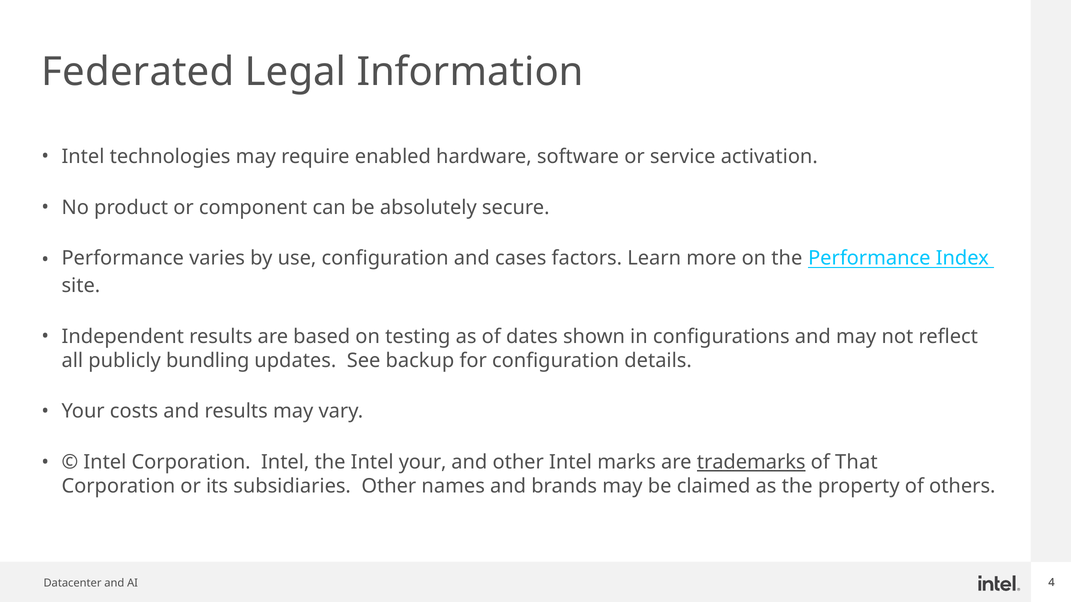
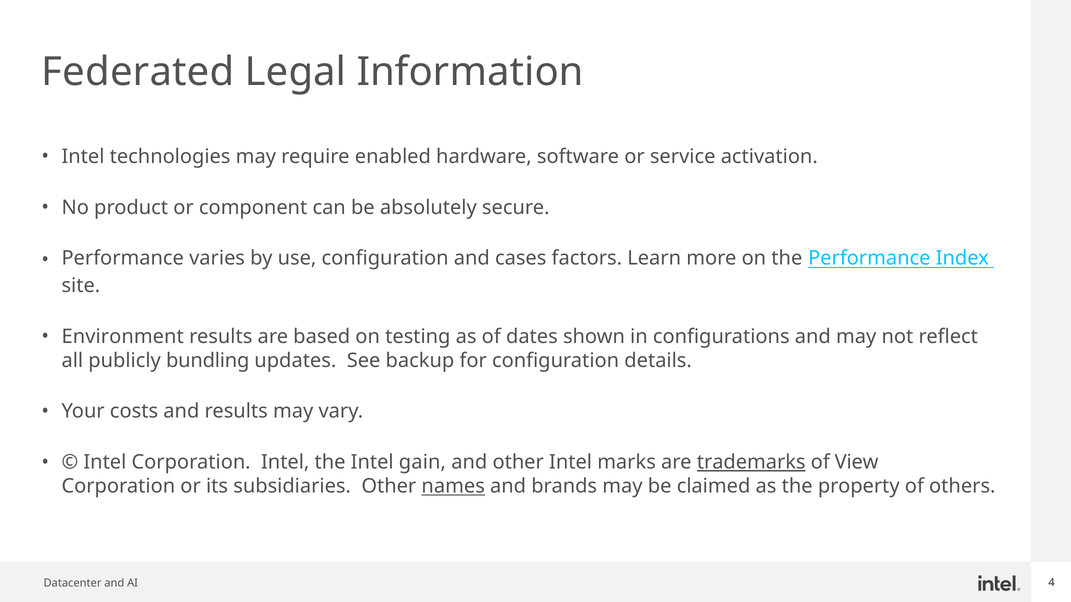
Independent: Independent -> Environment (123, 337)
Intel your: your -> gain (422, 463)
That: That -> View (857, 463)
names underline: none -> present (453, 487)
